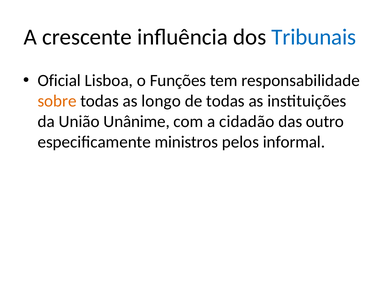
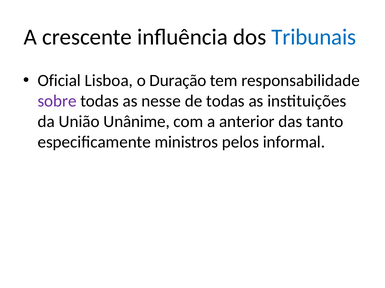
Funções: Funções -> Duração (178, 81)
sobre colour: orange -> purple (57, 101)
longo: longo -> nesse (161, 101)
cidadão: cidadão -> anterior (247, 122)
outro: outro -> tanto (325, 122)
